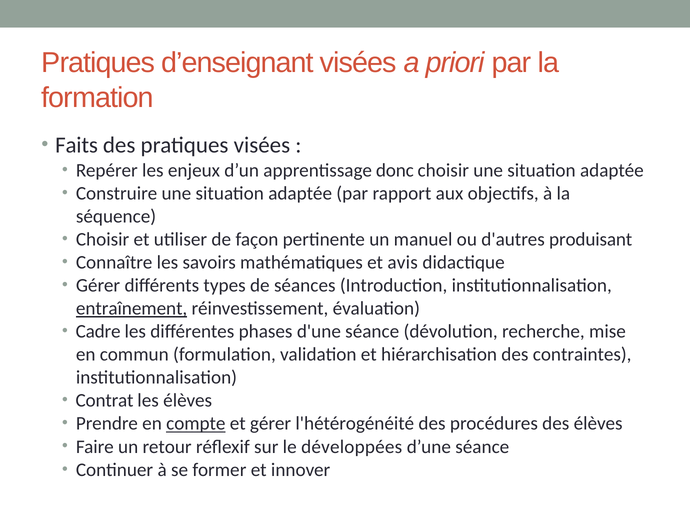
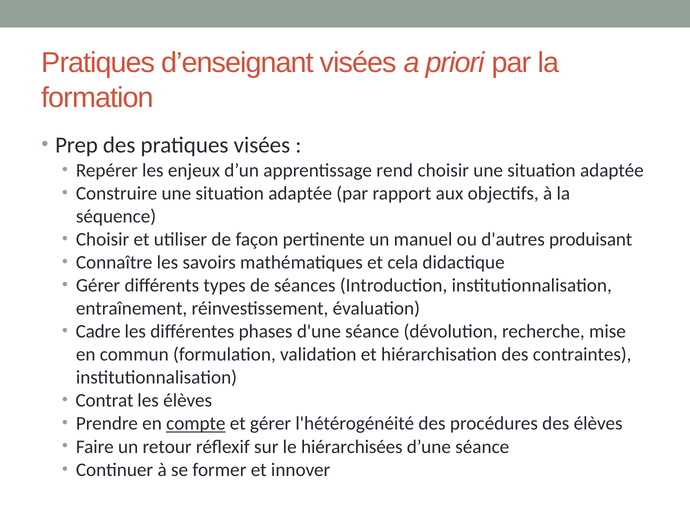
Faits: Faits -> Prep (77, 145)
donc: donc -> rend (395, 170)
avis: avis -> cela (403, 262)
entraînement underline: present -> none (132, 308)
développées: développées -> hiérarchisées (352, 446)
